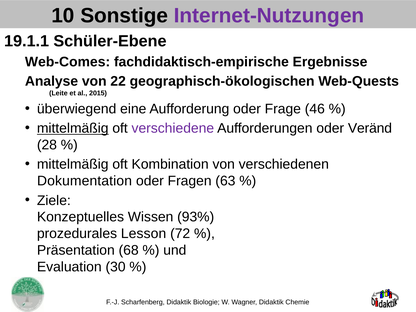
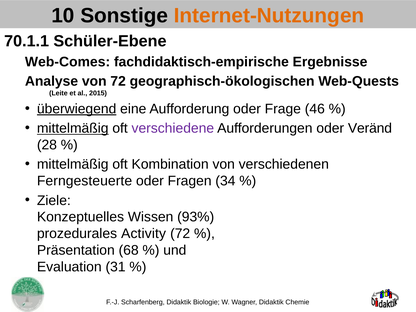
Internet-Nutzungen colour: purple -> orange (269, 16)
19.1.1: 19.1.1 -> 70.1.1 (27, 41)
von 22: 22 -> 72 (118, 81)
überwiegend underline: none -> present (77, 109)
Dokumentation: Dokumentation -> Ferngesteuerte (85, 181)
63: 63 -> 34 (225, 181)
Lesson: Lesson -> Activity (144, 234)
30: 30 -> 31 (116, 267)
